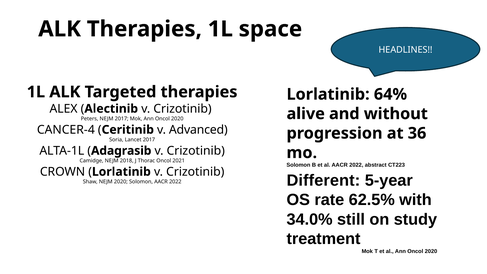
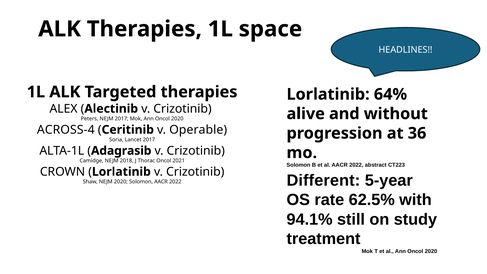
CANCER-4: CANCER-4 -> ACROSS-4 (66, 130)
Advanced: Advanced -> Operable (198, 130)
34.0%: 34.0% -> 94.1% (310, 220)
